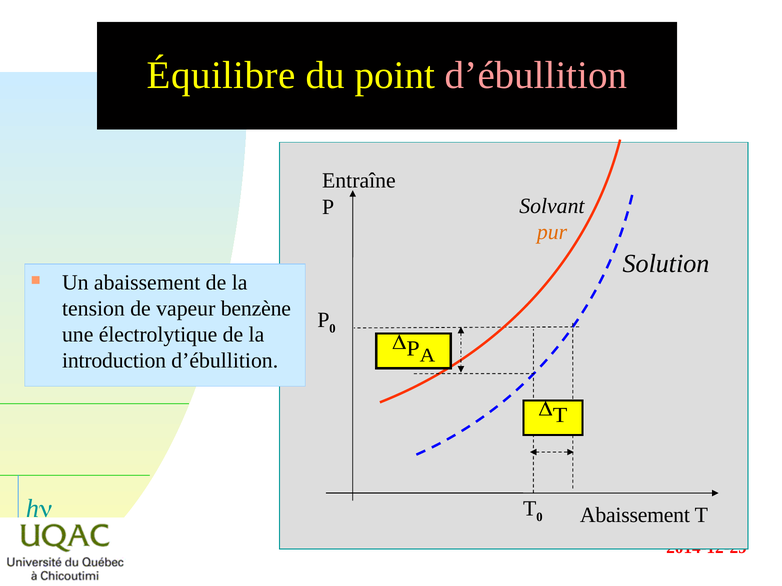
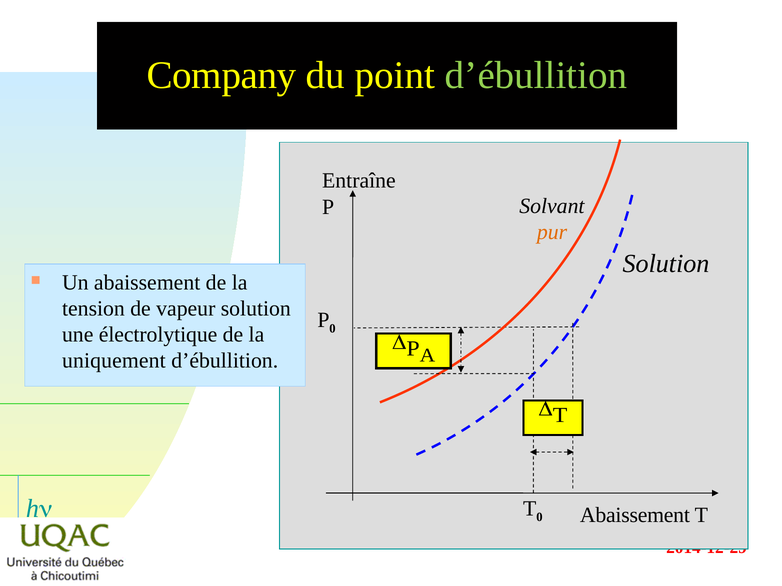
Équilibre: Équilibre -> Company (222, 75)
d’ébullition colour: pink -> light green (536, 75)
vapeur benzène: benzène -> solution (256, 309)
introduction: introduction -> uniquement (114, 361)
